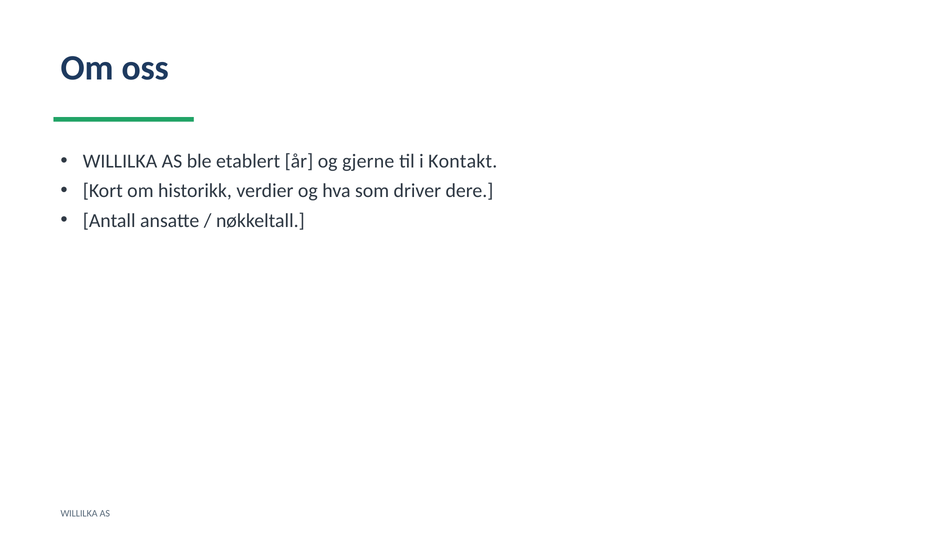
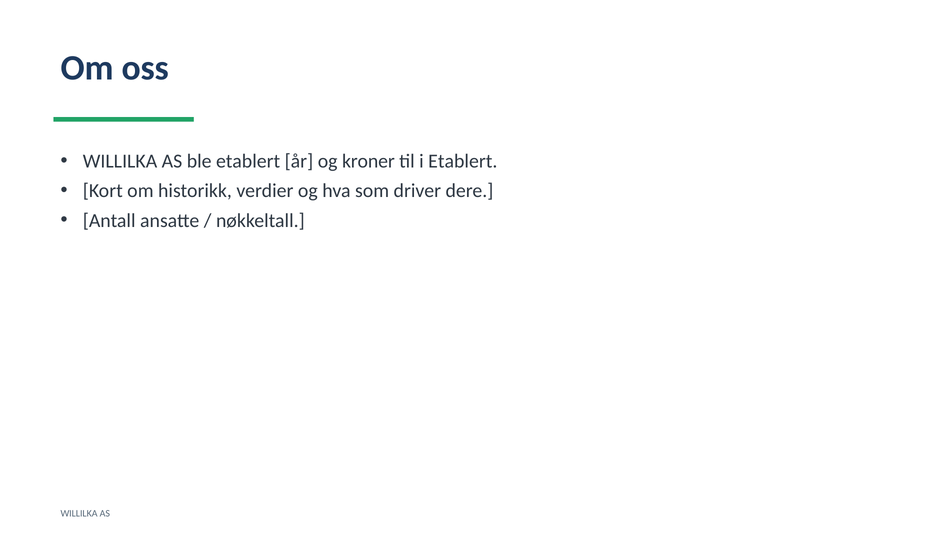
gjerne: gjerne -> kroner (368, 161)
i Kontakt: Kontakt -> Etablert (463, 161)
